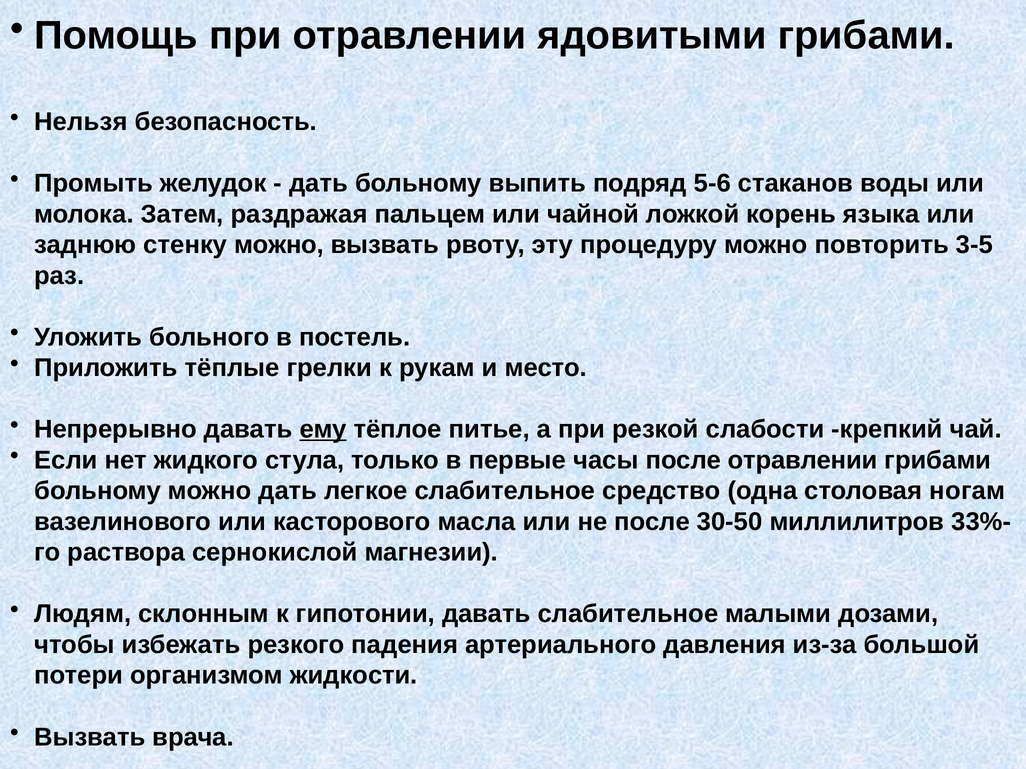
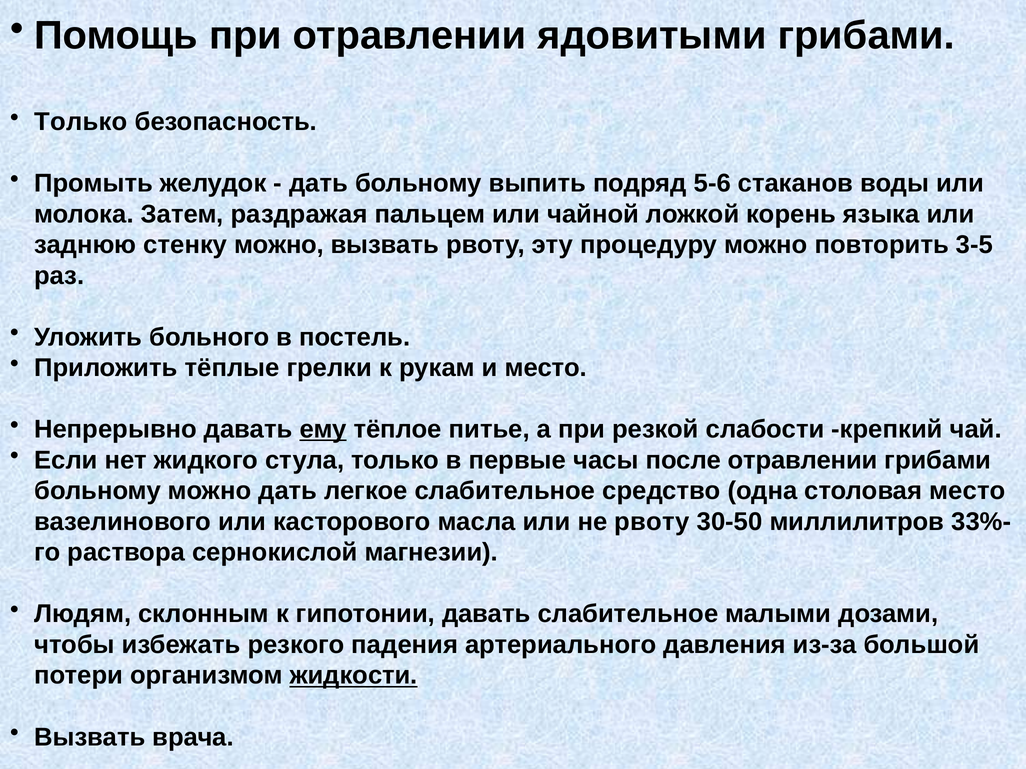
Нельзя: Нельзя -> Только (81, 122)
столовая ногам: ногам -> место (967, 491)
не после: после -> рвоту (652, 522)
жидкости underline: none -> present (354, 676)
